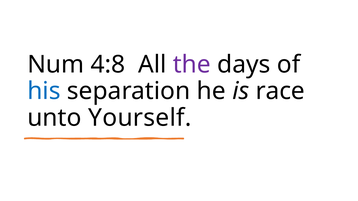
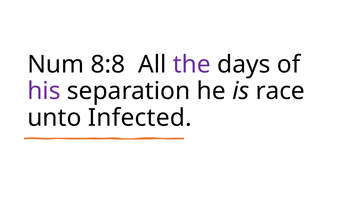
4:8: 4:8 -> 8:8 (108, 65)
his colour: blue -> purple (44, 91)
Yourself: Yourself -> Infected (140, 118)
